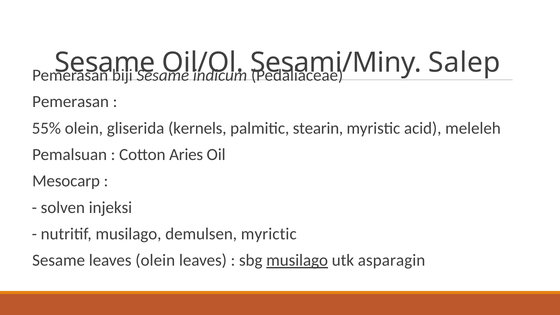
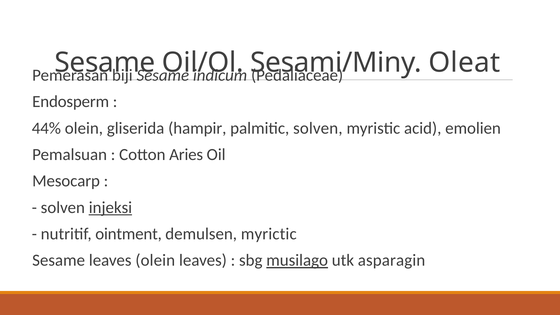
Salep: Salep -> Oleat (464, 63)
Pemerasan: Pemerasan -> Endosperm (71, 102)
55%: 55% -> 44% (46, 128)
kernels: kernels -> hampir (197, 128)
palmitic stearin: stearin -> solven (318, 128)
meleleh: meleleh -> emolien (473, 128)
injeksi underline: none -> present (110, 208)
nutritif musilago: musilago -> ointment (129, 234)
